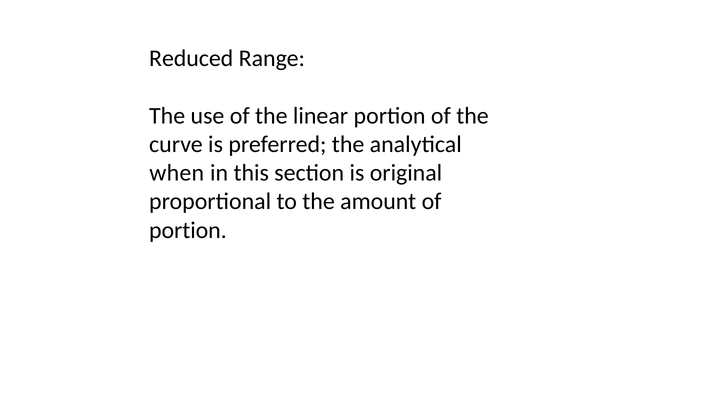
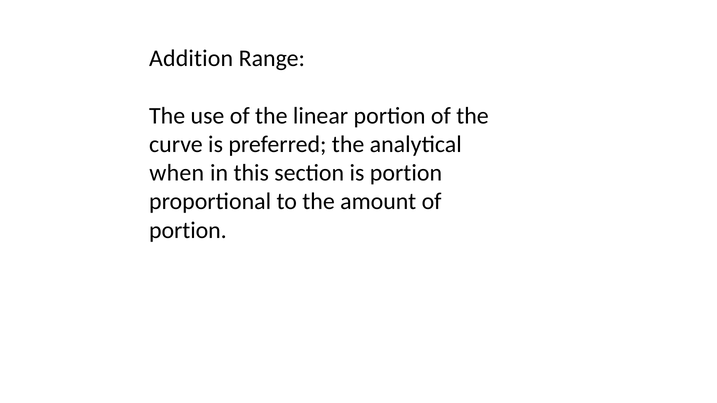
Reduced: Reduced -> Addition (191, 58)
is original: original -> portion (406, 173)
